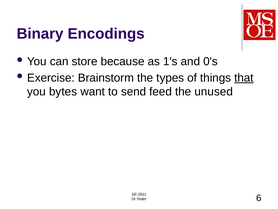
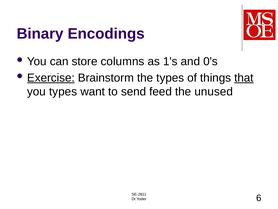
because: because -> columns (123, 61)
Exercise underline: none -> present (51, 78)
you bytes: bytes -> types (63, 92)
